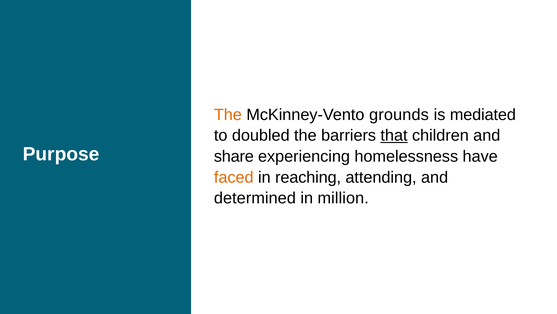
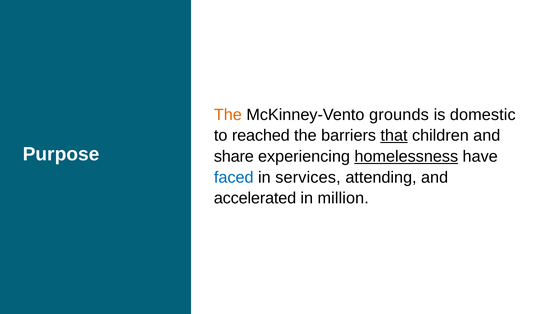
mediated: mediated -> domestic (483, 114)
doubled: doubled -> reached (261, 135)
homelessness underline: none -> present (406, 156)
faced colour: orange -> blue (234, 177)
reaching: reaching -> services (308, 177)
determined: determined -> accelerated (255, 198)
